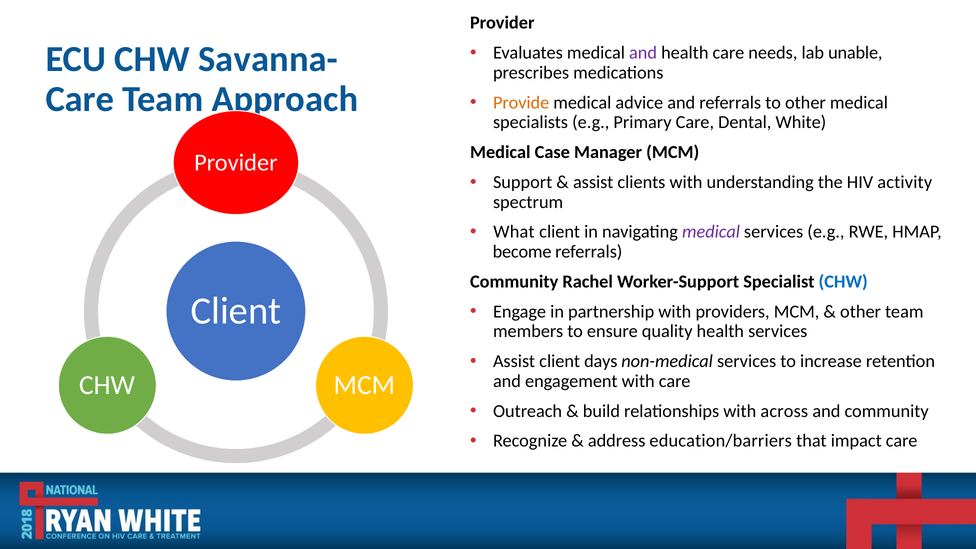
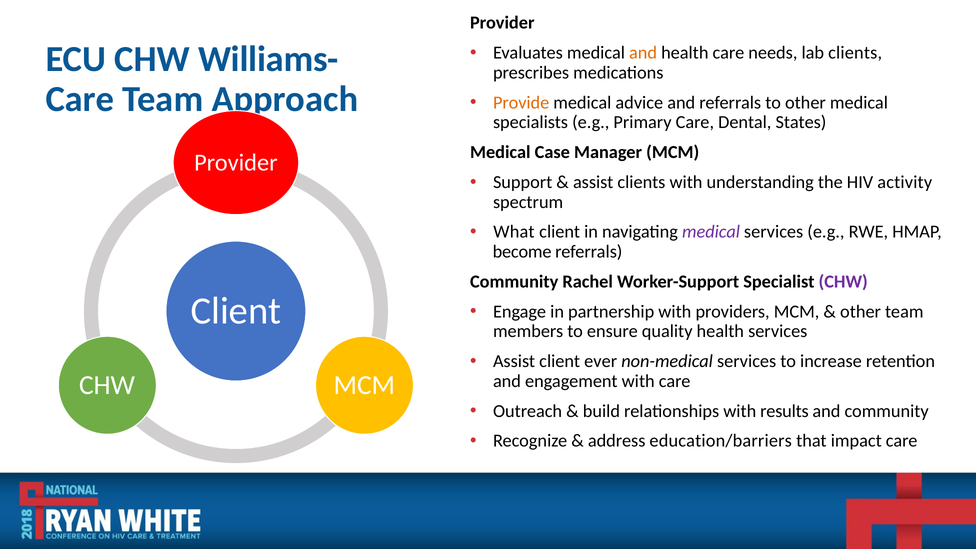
and colour: purple -> orange (643, 53)
lab unable: unable -> clients (855, 53)
Savanna-: Savanna- -> Williams- (268, 59)
White: White -> States (801, 122)
CHW colour: blue -> purple (843, 282)
days: days -> ever (601, 361)
across: across -> results (784, 411)
